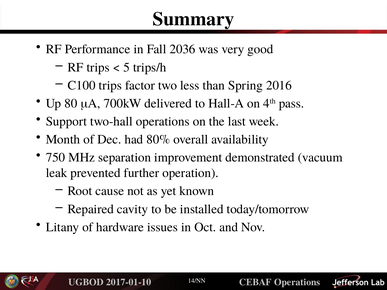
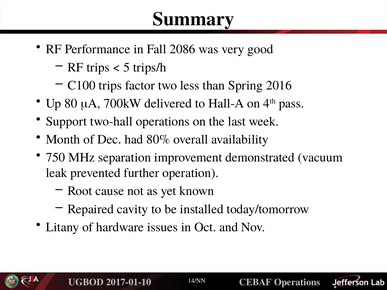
2036: 2036 -> 2086 (183, 49)
